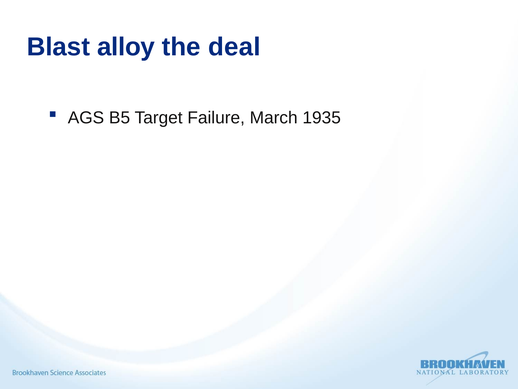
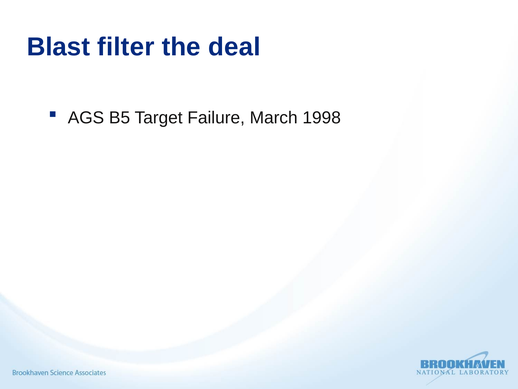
alloy: alloy -> filter (126, 47)
1935: 1935 -> 1998 (322, 118)
